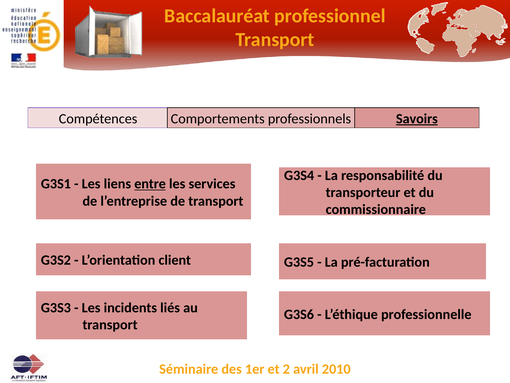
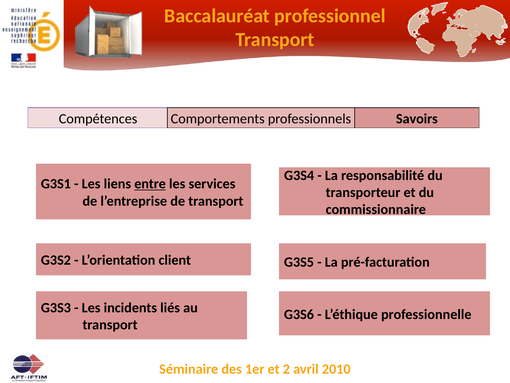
Savoirs underline: present -> none (417, 119)
